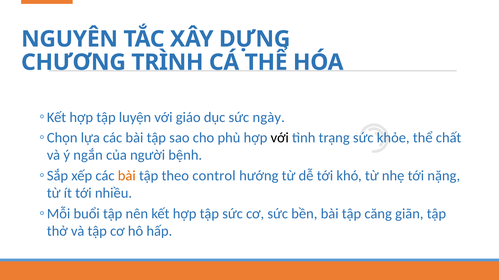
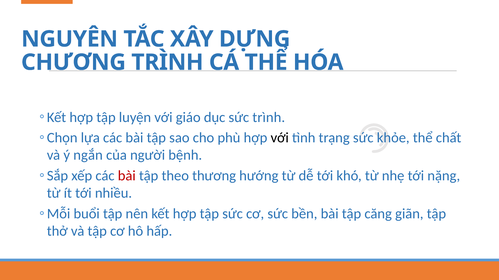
sức ngày: ngày -> trình (269, 118)
bài colour: orange -> red (127, 176)
control: control -> thương (214, 176)
